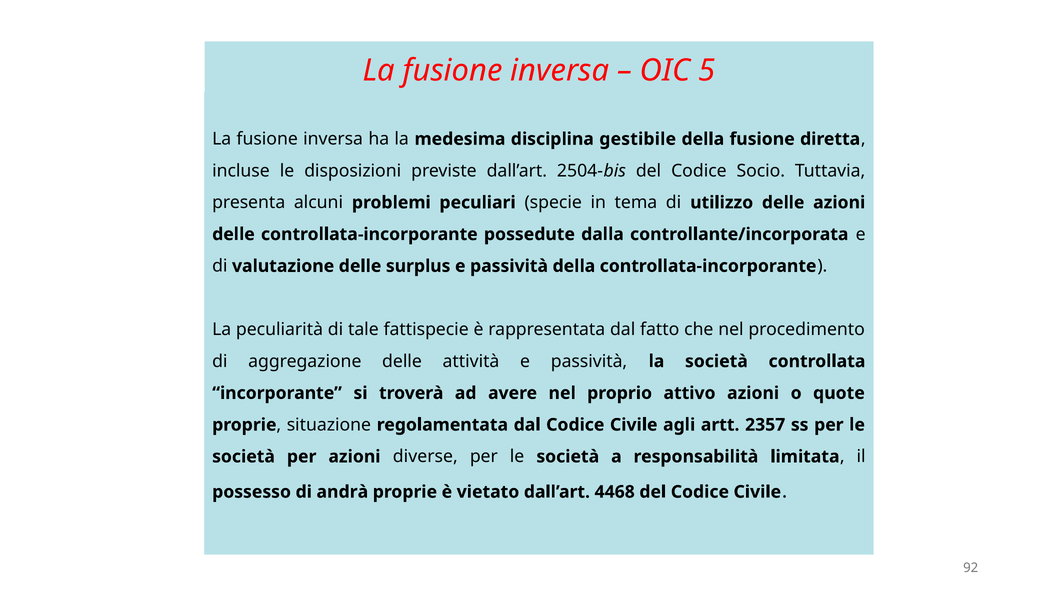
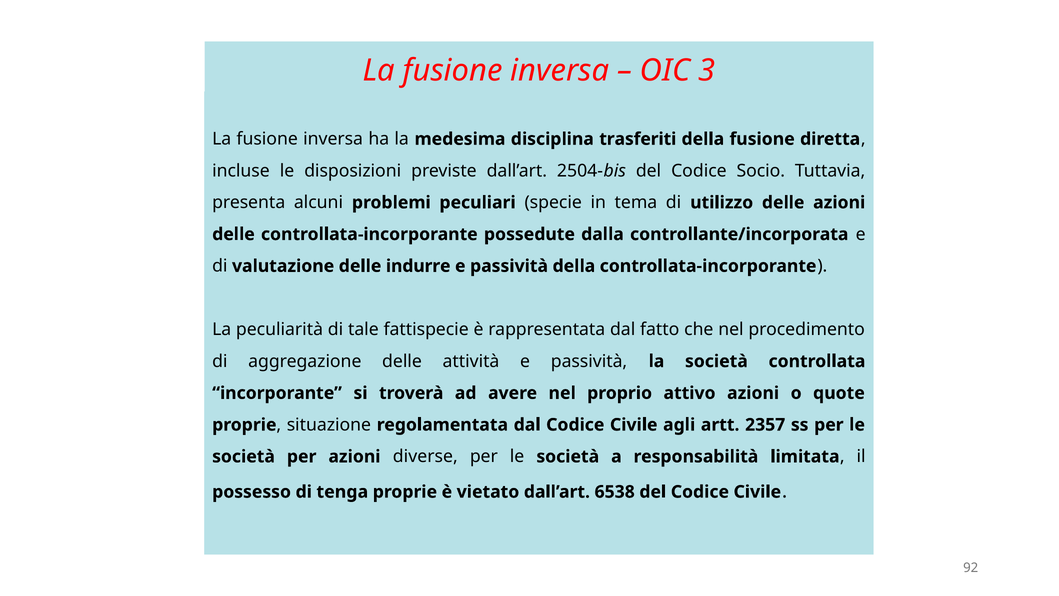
5: 5 -> 3 (707, 71)
gestibile: gestibile -> trasferiti (638, 139)
surplus: surplus -> indurre (418, 266)
andrà: andrà -> tenga (342, 492)
4468: 4468 -> 6538 (615, 492)
